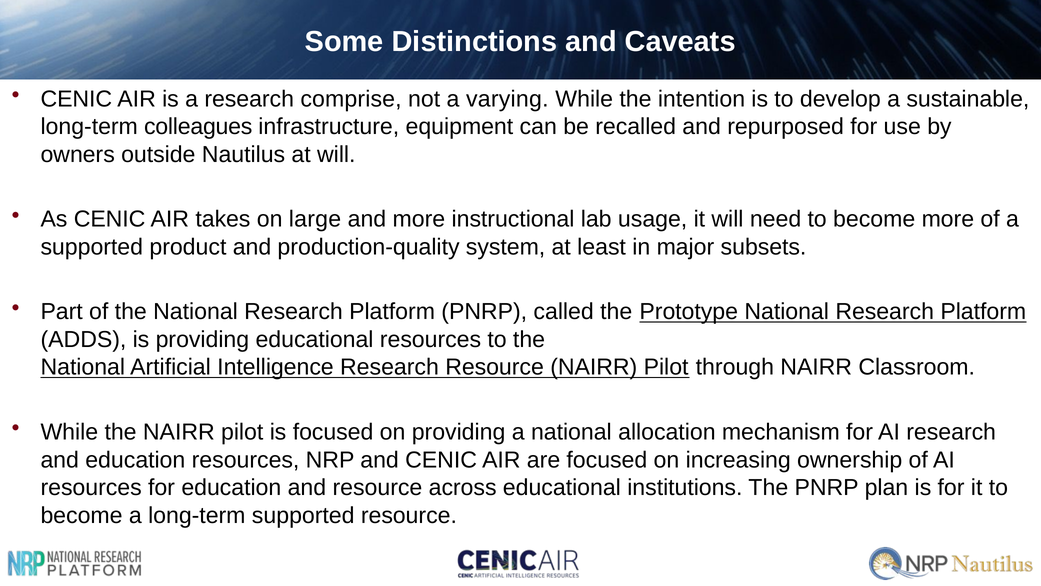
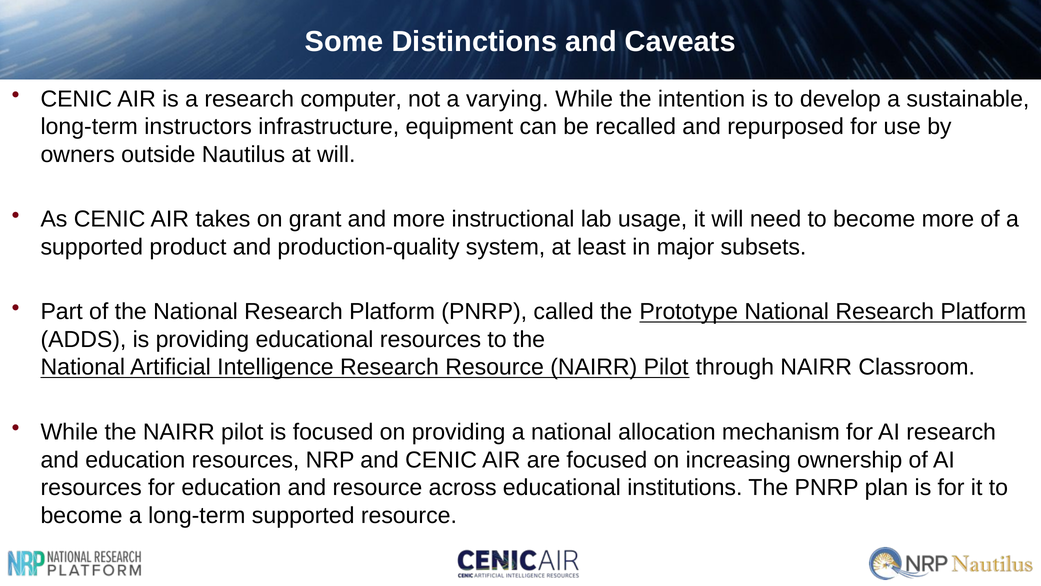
comprise: comprise -> computer (351, 99)
colleagues: colleagues -> instructors (198, 127)
large: large -> grant (315, 219)
